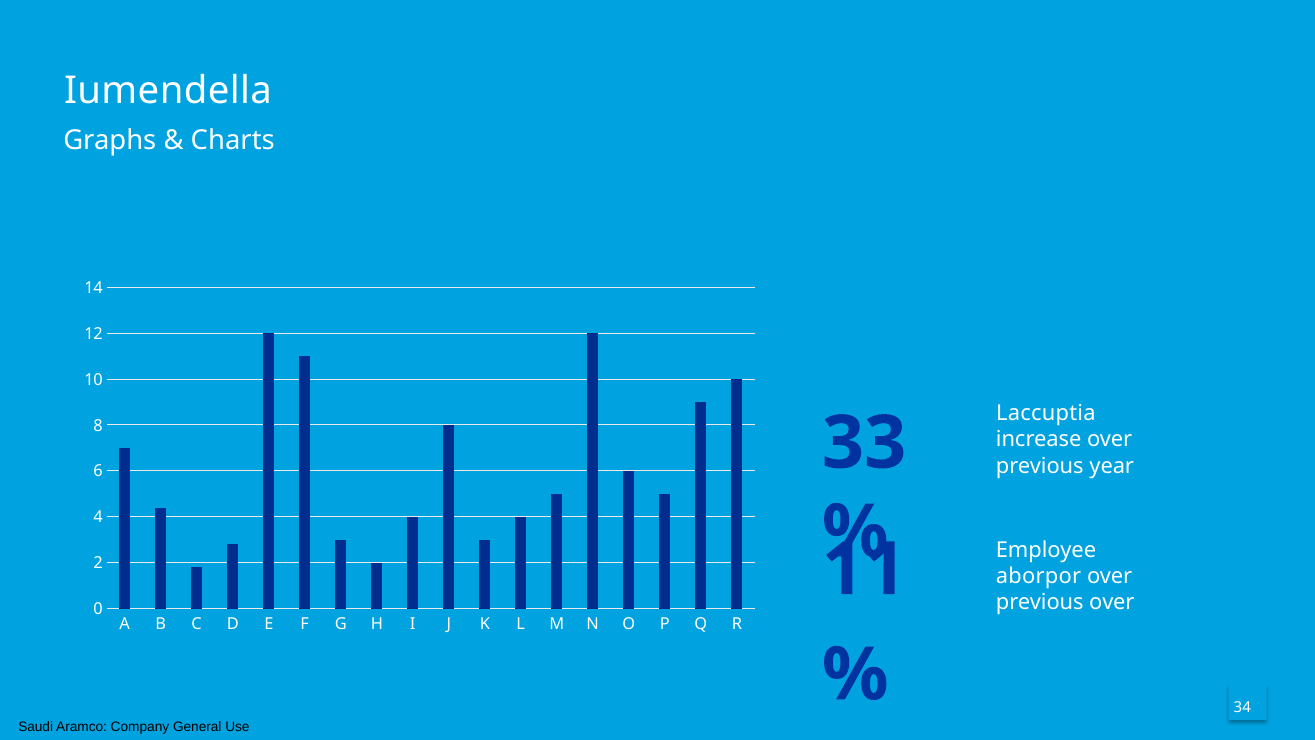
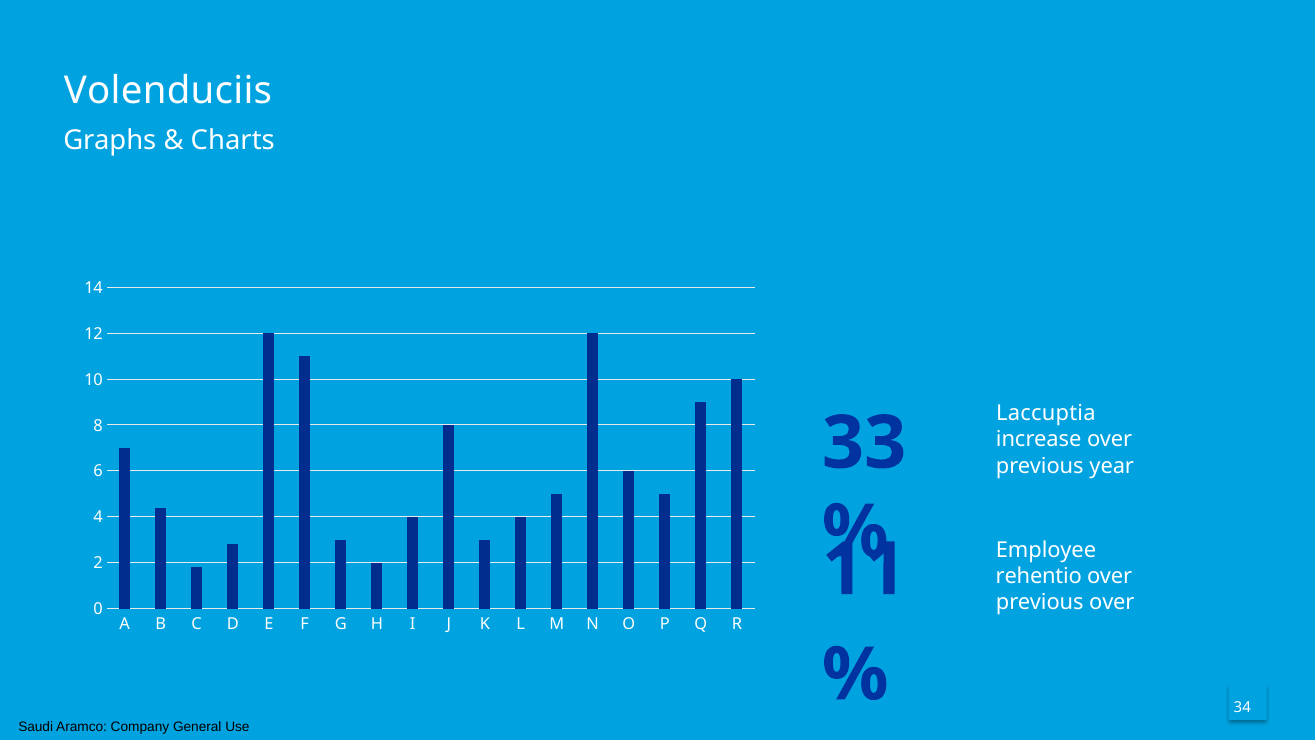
Iumendella: Iumendella -> Volenduciis (168, 91)
aborpor: aborpor -> rehentio (1039, 576)
